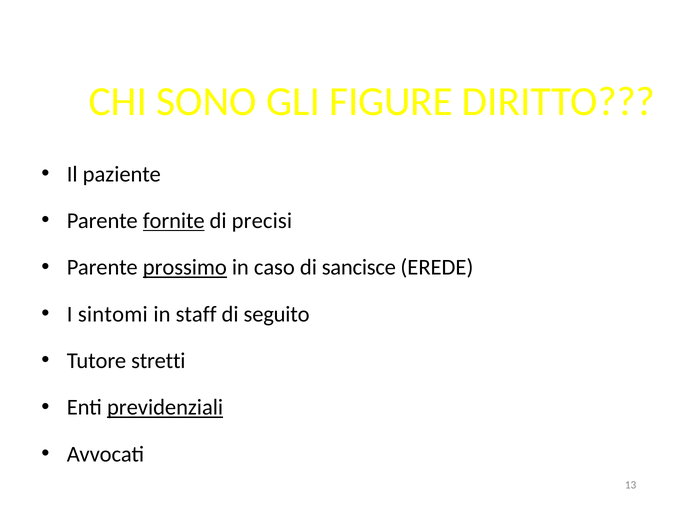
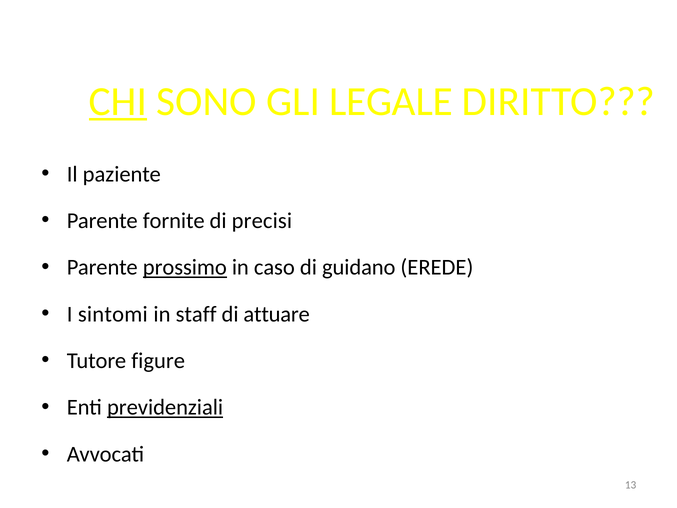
CHI underline: none -> present (118, 102)
FIGURE: FIGURE -> LEGALE (391, 102)
fornite underline: present -> none (174, 221)
sancisce: sancisce -> guidano (359, 267)
seguito: seguito -> attuare (277, 314)
stretti: stretti -> figure (158, 361)
